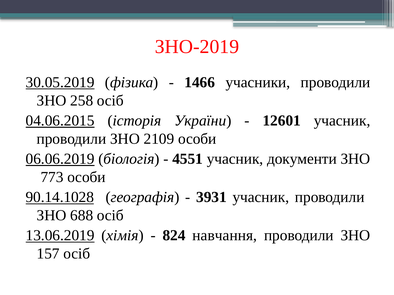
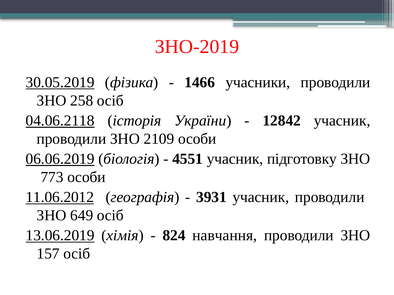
04.06.2015: 04.06.2015 -> 04.06.2118 (60, 121)
12601: 12601 -> 12842 (282, 121)
документи: документи -> підготовку (302, 159)
90.14.1028: 90.14.1028 -> 11.06.2012 (60, 197)
688: 688 -> 649 (82, 216)
